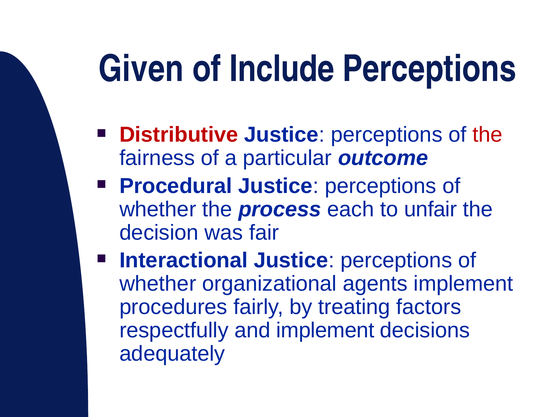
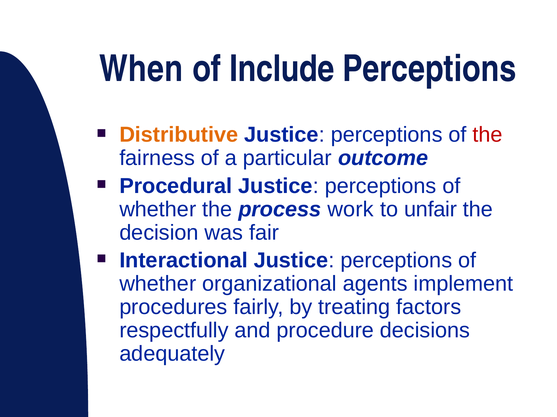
Given: Given -> When (141, 69)
Distributive colour: red -> orange (179, 135)
each: each -> work (351, 210)
and implement: implement -> procedure (325, 331)
